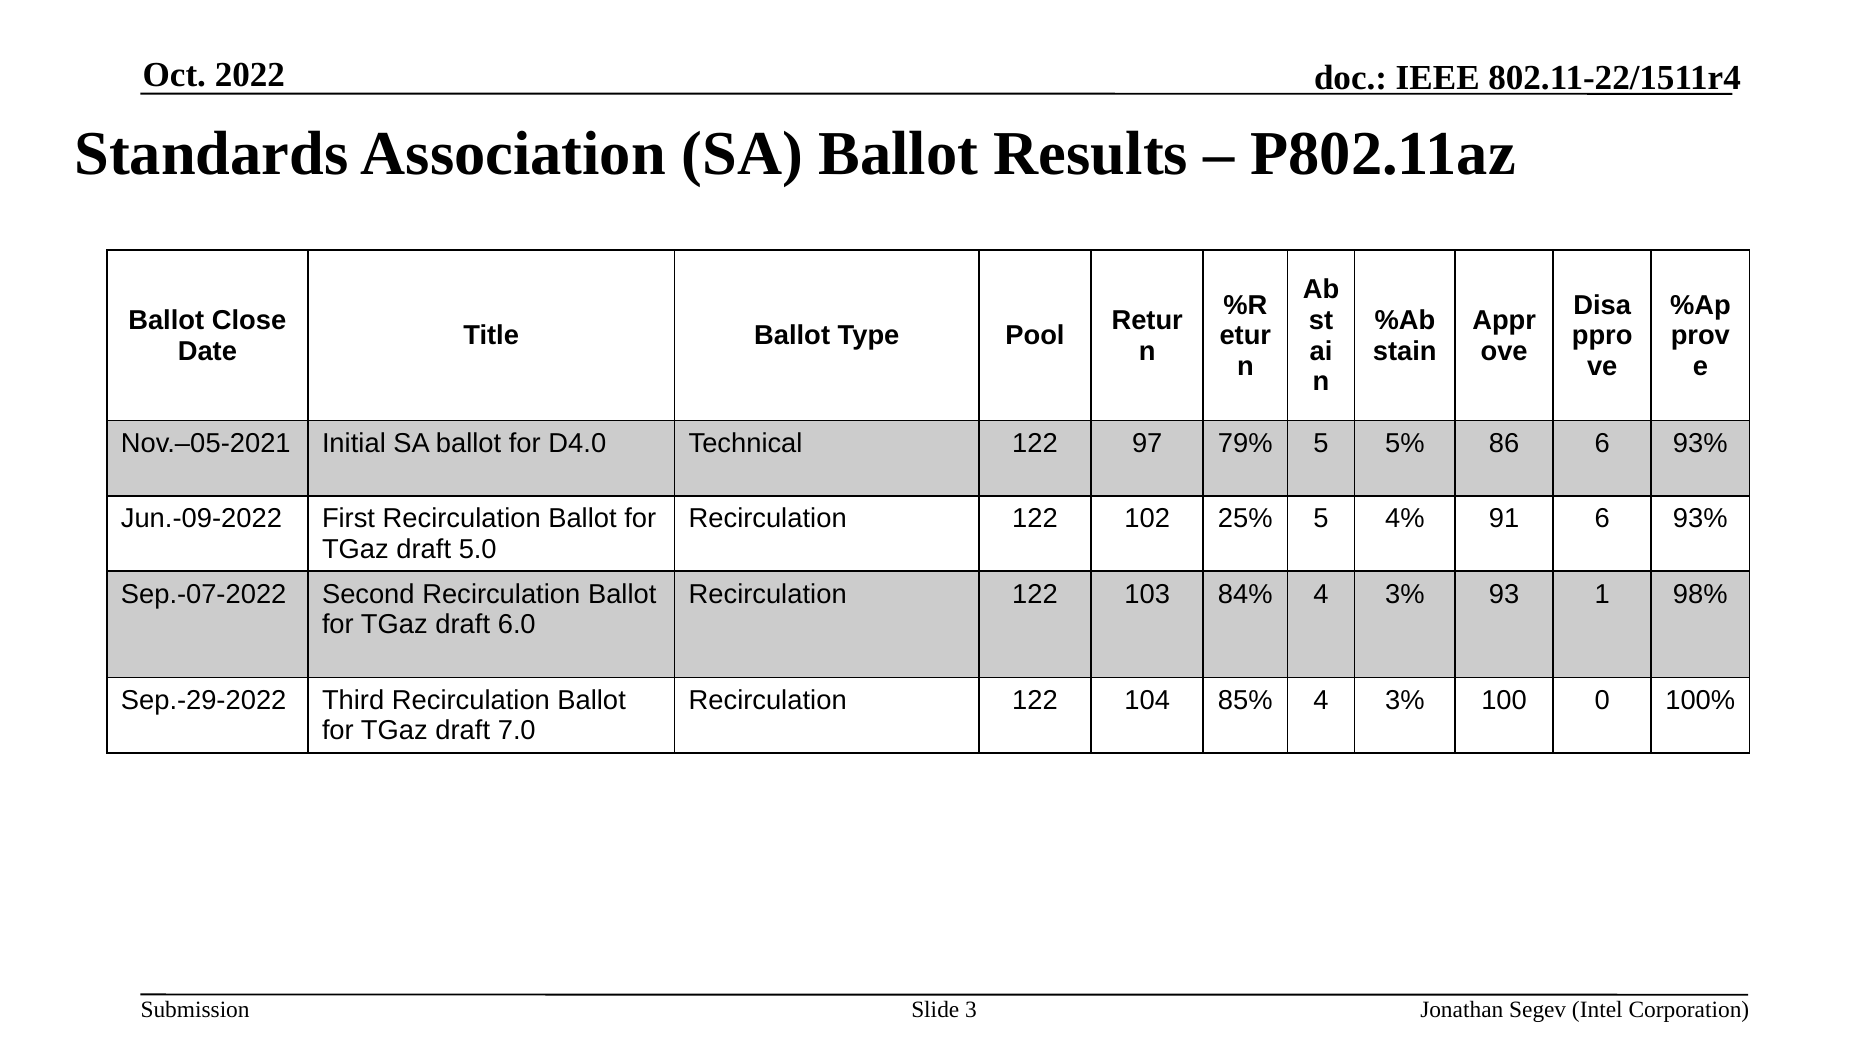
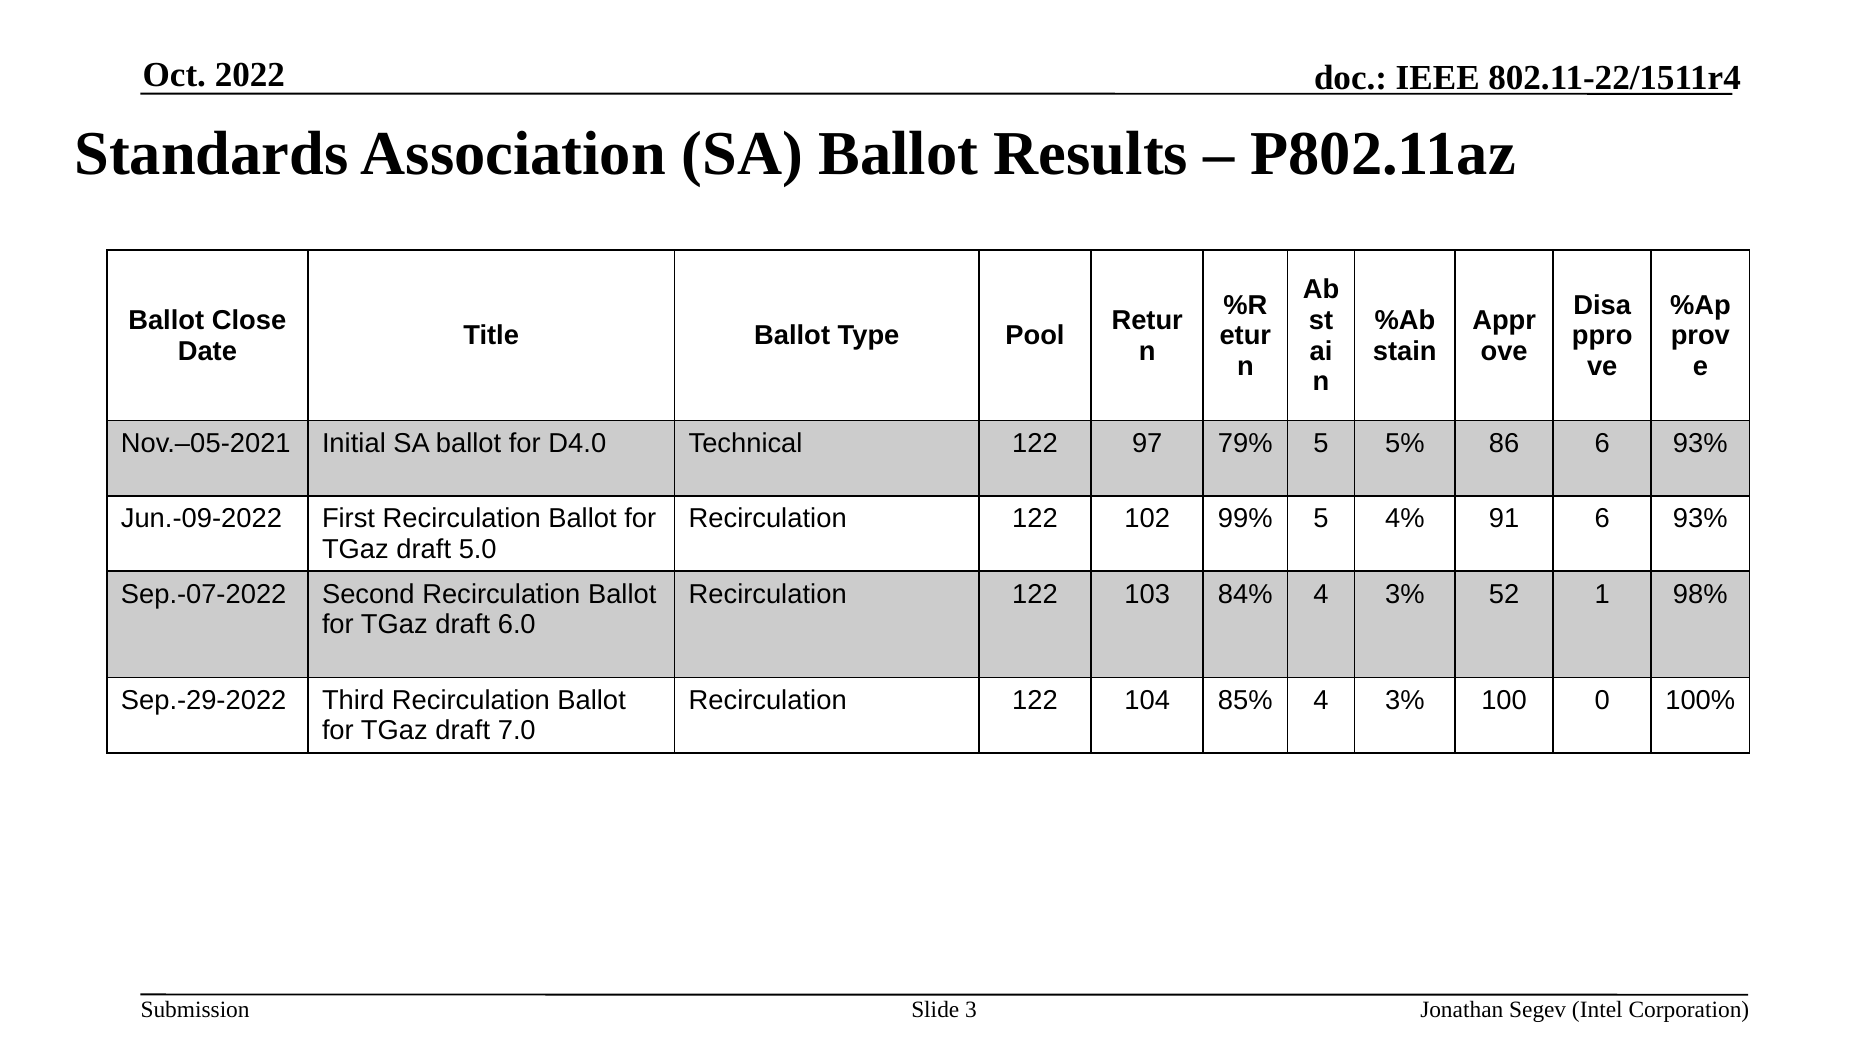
25%: 25% -> 99% (1245, 519)
93: 93 -> 52 (1504, 594)
